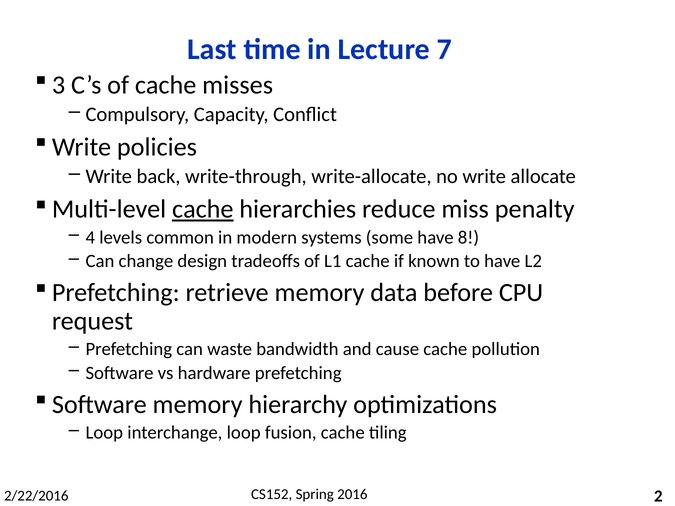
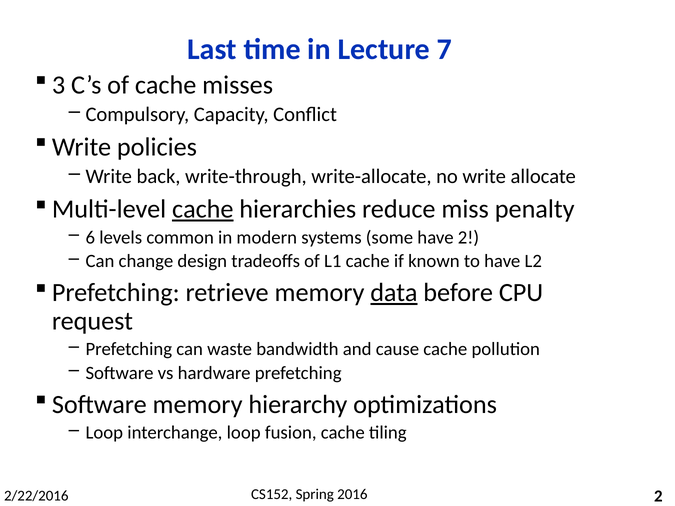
4: 4 -> 6 (90, 238)
have 8: 8 -> 2 (469, 238)
data underline: none -> present (394, 293)
